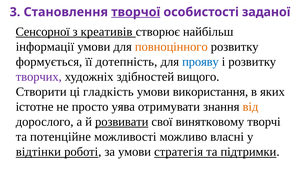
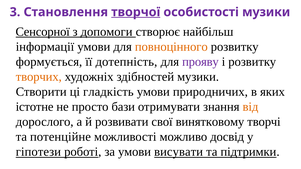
особистості заданої: заданої -> музики (266, 12)
креативів: креативів -> допомоги (107, 32)
прояву colour: blue -> purple (200, 62)
творчих colour: purple -> orange (39, 77)
здібностей вищого: вищого -> музики (198, 77)
використання: використання -> природничих (210, 92)
уява: уява -> бази (123, 107)
розвивати underline: present -> none (122, 122)
власні: власні -> досвід (227, 137)
відтінки: відтінки -> гіпотези (38, 152)
стратегія: стратегія -> висувати (179, 152)
